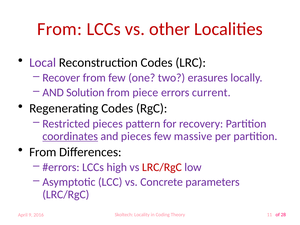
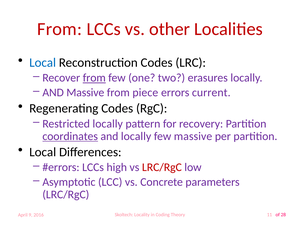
Local colour: purple -> blue (43, 63)
from underline: none -> present (94, 78)
AND Solution: Solution -> Massive (85, 93)
Restricted pieces: pieces -> locally (108, 124)
and pieces: pieces -> locally (136, 136)
From: From -> Local (43, 152)
